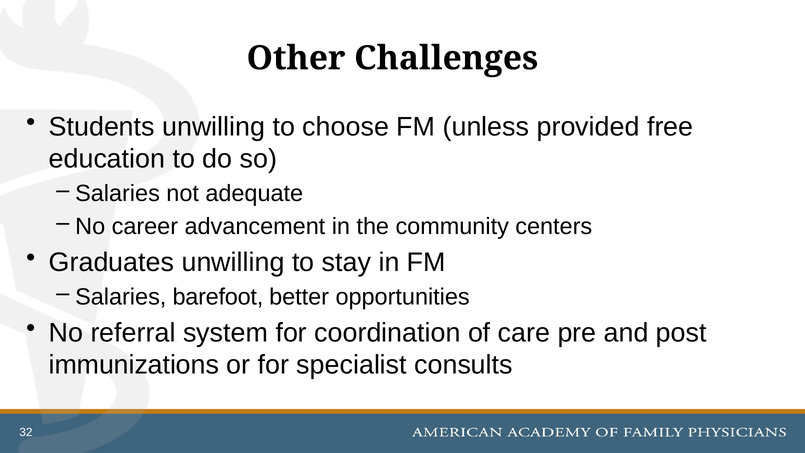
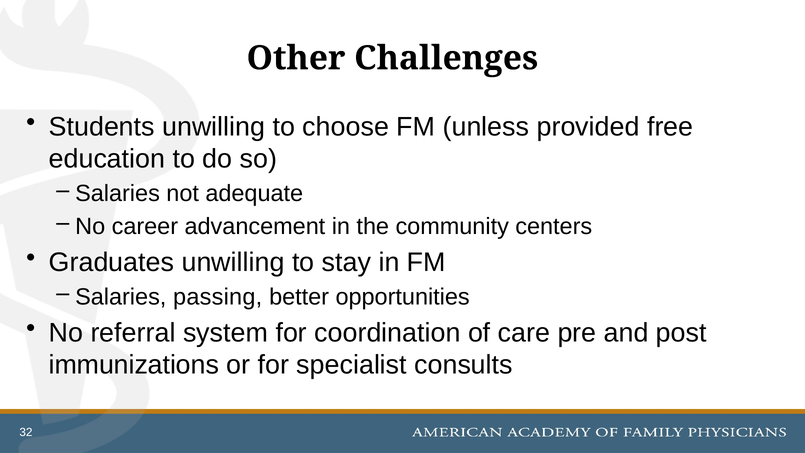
barefoot: barefoot -> passing (218, 297)
